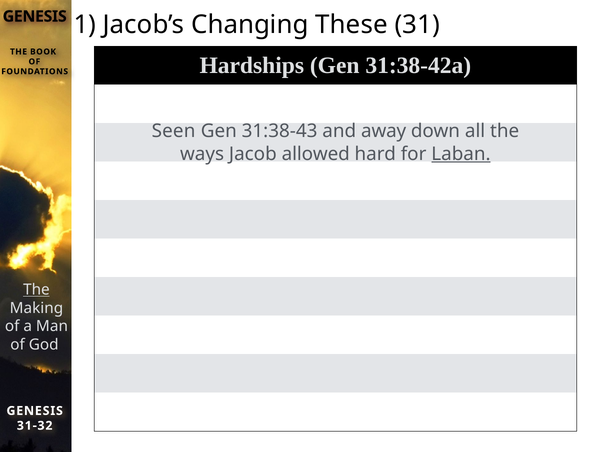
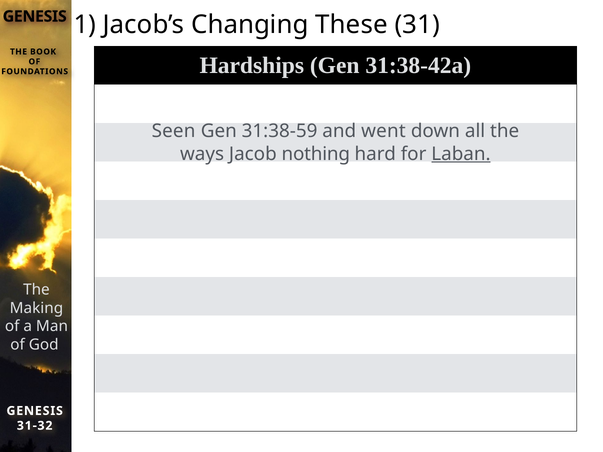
31:38-43: 31:38-43 -> 31:38-59 (280, 131)
away: away -> went (383, 131)
allowed: allowed -> nothing (316, 154)
The underline: present -> none (36, 290)
